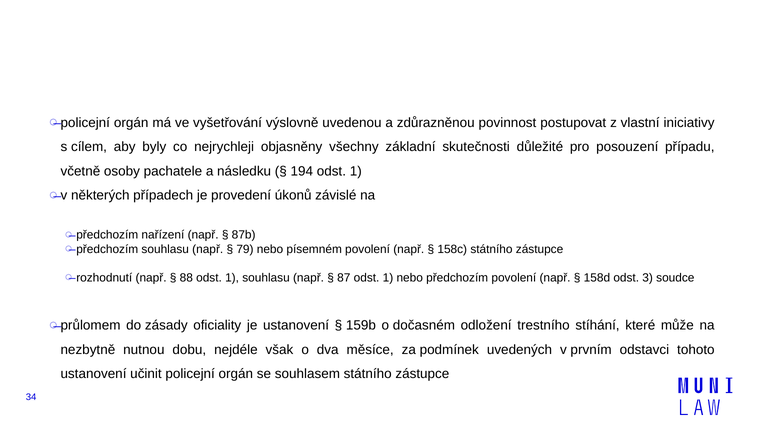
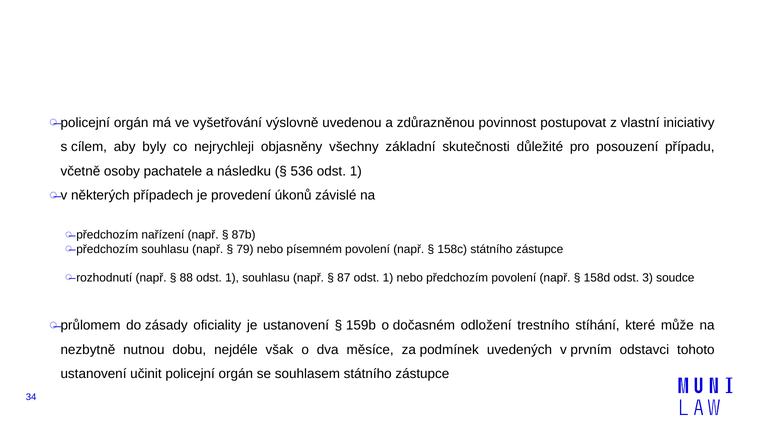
194: 194 -> 536 (302, 171)
